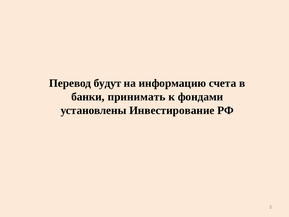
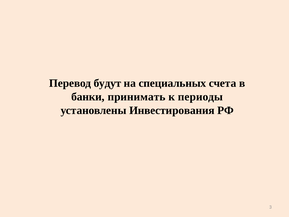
информацию: информацию -> специальных (172, 83)
фондами: фондами -> периоды (200, 97)
Инвестирование: Инвестирование -> Инвестирования (172, 110)
